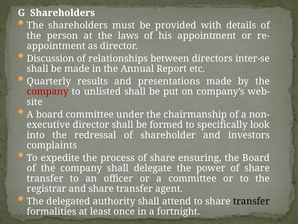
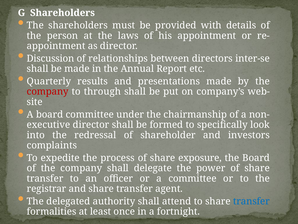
unlisted: unlisted -> through (102, 91)
ensuring: ensuring -> exposure (200, 158)
transfer colour: black -> blue (251, 201)
